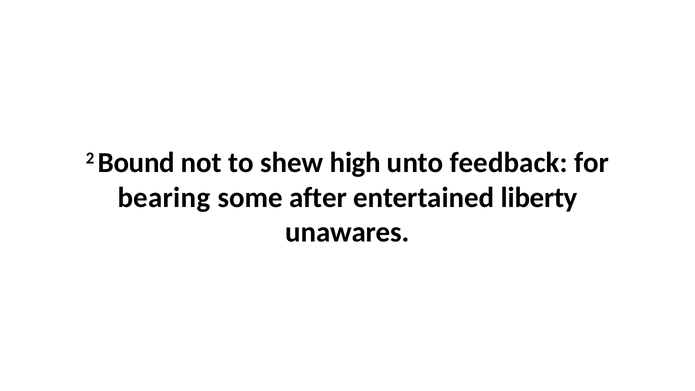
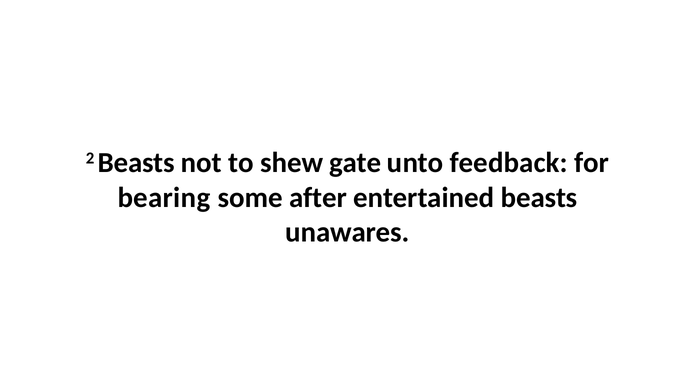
2 Bound: Bound -> Beasts (136, 163)
high: high -> gate (355, 163)
entertained liberty: liberty -> beasts (539, 197)
